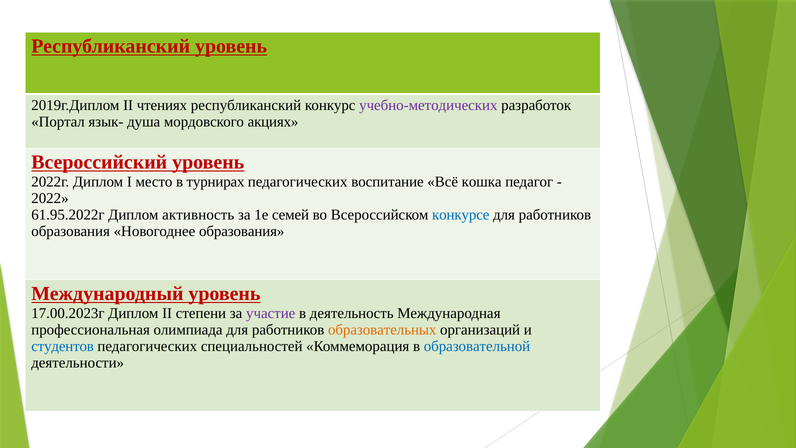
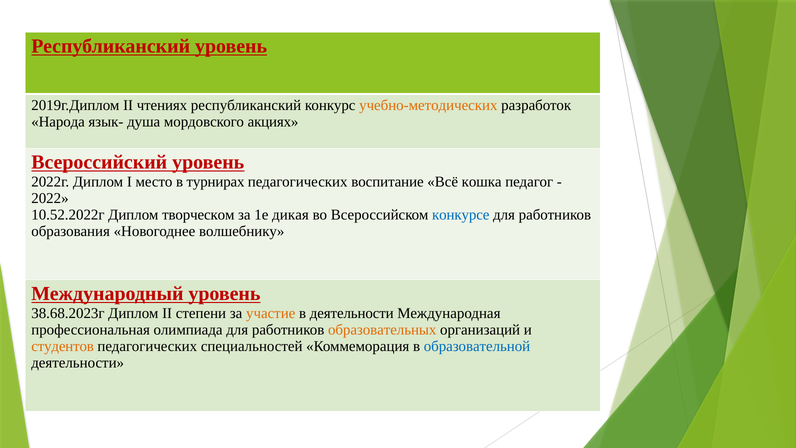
учебно-методических colour: purple -> orange (428, 105)
Портал: Портал -> Народа (58, 122)
61.95.2022г: 61.95.2022г -> 10.52.2022г (68, 215)
активность: активность -> творческом (198, 215)
семей: семей -> дикая (290, 215)
Новогоднее образования: образования -> волшебнику (242, 231)
17.00.2023г: 17.00.2023г -> 38.68.2023г (68, 313)
участие colour: purple -> orange (271, 313)
в деятельность: деятельность -> деятельности (352, 313)
студентов colour: blue -> orange (63, 346)
